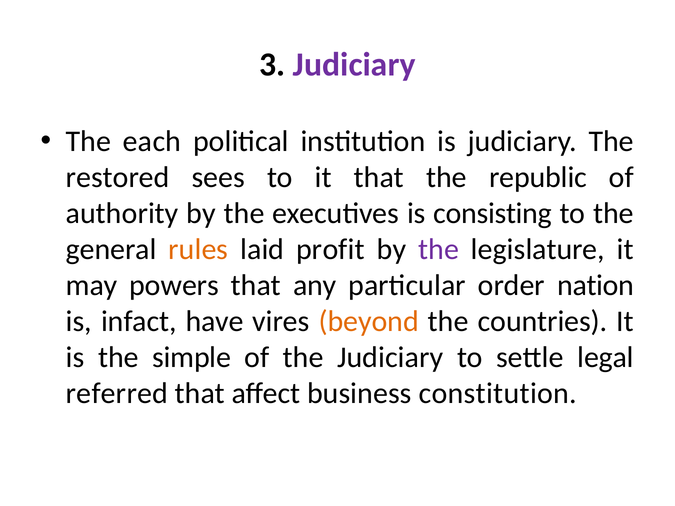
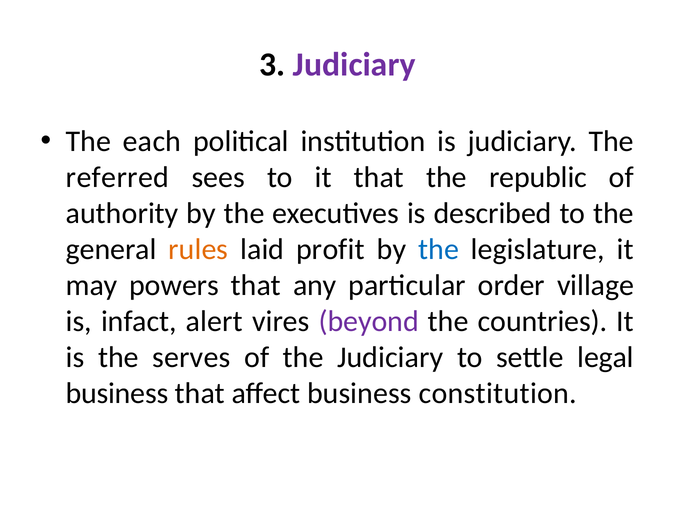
restored: restored -> referred (118, 178)
consisting: consisting -> described (493, 214)
the colour: purple -> blue (439, 250)
nation: nation -> village (596, 286)
have: have -> alert (214, 322)
beyond colour: orange -> purple (369, 322)
simple: simple -> serves (191, 358)
referred: referred -> business (117, 394)
